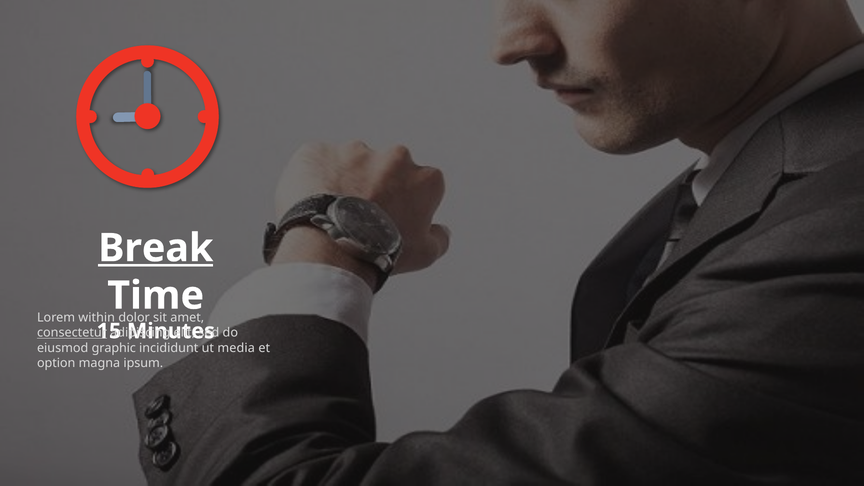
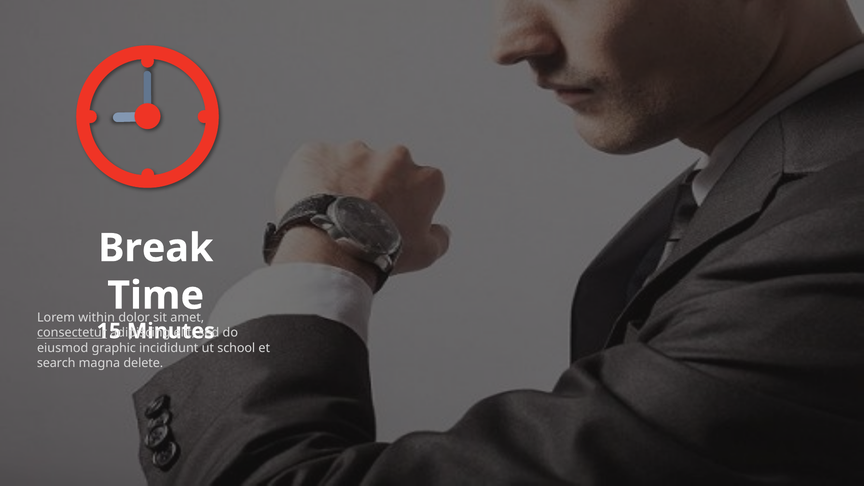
Break underline: present -> none (156, 248)
media: media -> school (236, 348)
option: option -> search (56, 363)
ipsum: ipsum -> delete (143, 363)
